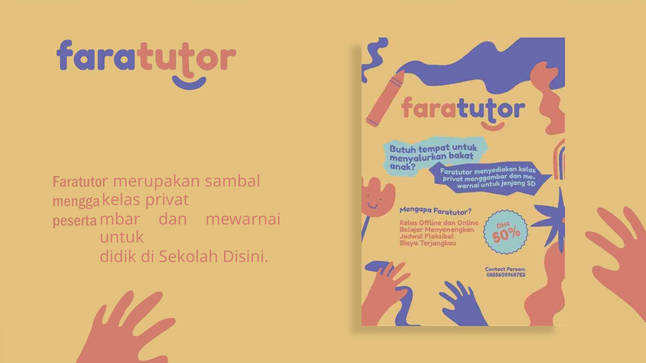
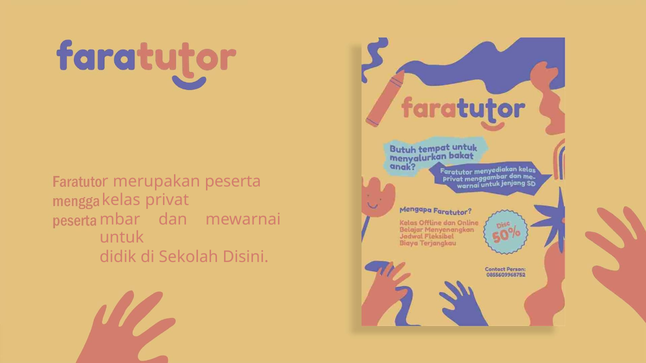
sambal: sambal -> peserta (233, 182)
